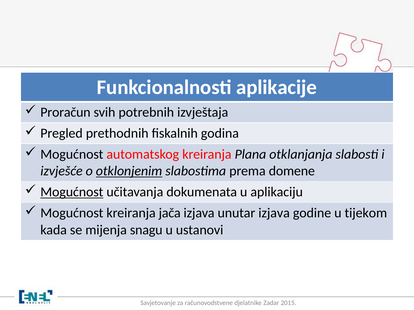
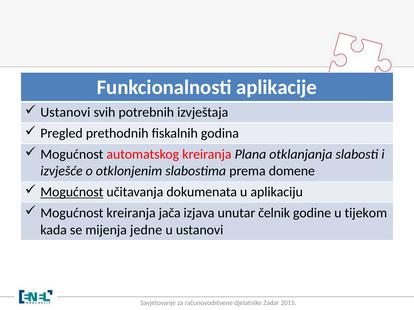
Proračun: Proračun -> Ustanovi (65, 113)
otklonjenim underline: present -> none (129, 171)
unutar izjava: izjava -> čelnik (274, 213)
snagu: snagu -> jedne (146, 230)
